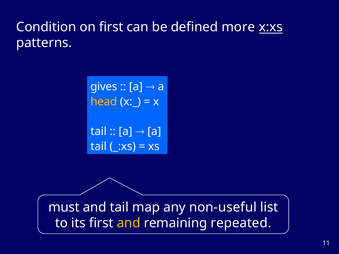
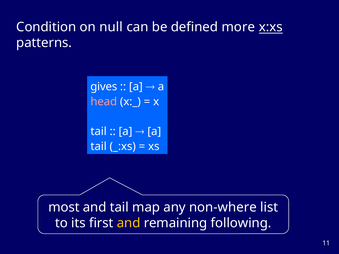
on first: first -> null (111, 27)
head colour: yellow -> pink (104, 102)
must: must -> most (64, 208)
non-useful: non-useful -> non-where (223, 208)
repeated: repeated -> following (241, 223)
